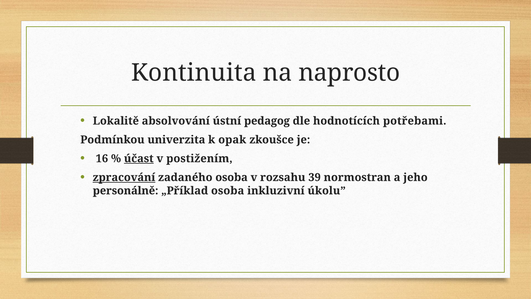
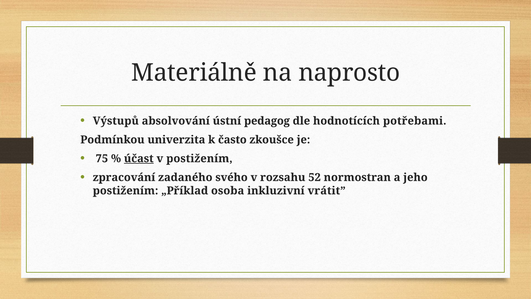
Kontinuita: Kontinuita -> Materiálně (194, 73)
Lokalitě: Lokalitě -> Výstupů (116, 121)
opak: opak -> často (232, 140)
16: 16 -> 75 (102, 158)
zpracování underline: present -> none (124, 177)
zadaného osoba: osoba -> svého (232, 177)
39: 39 -> 52 (315, 177)
personálně: personálně -> postižením (126, 190)
úkolu: úkolu -> vrátit (327, 190)
